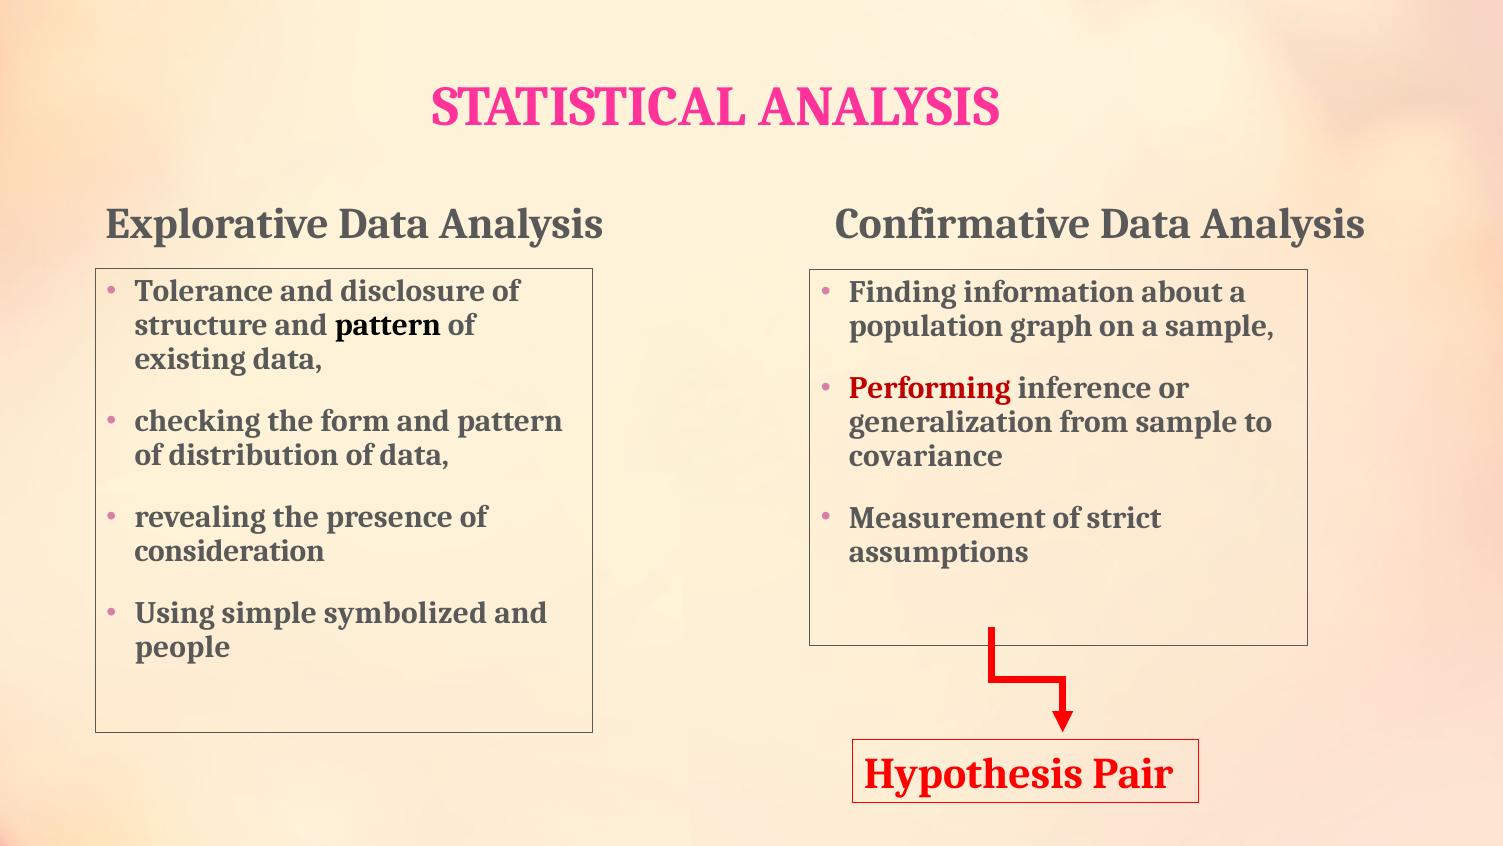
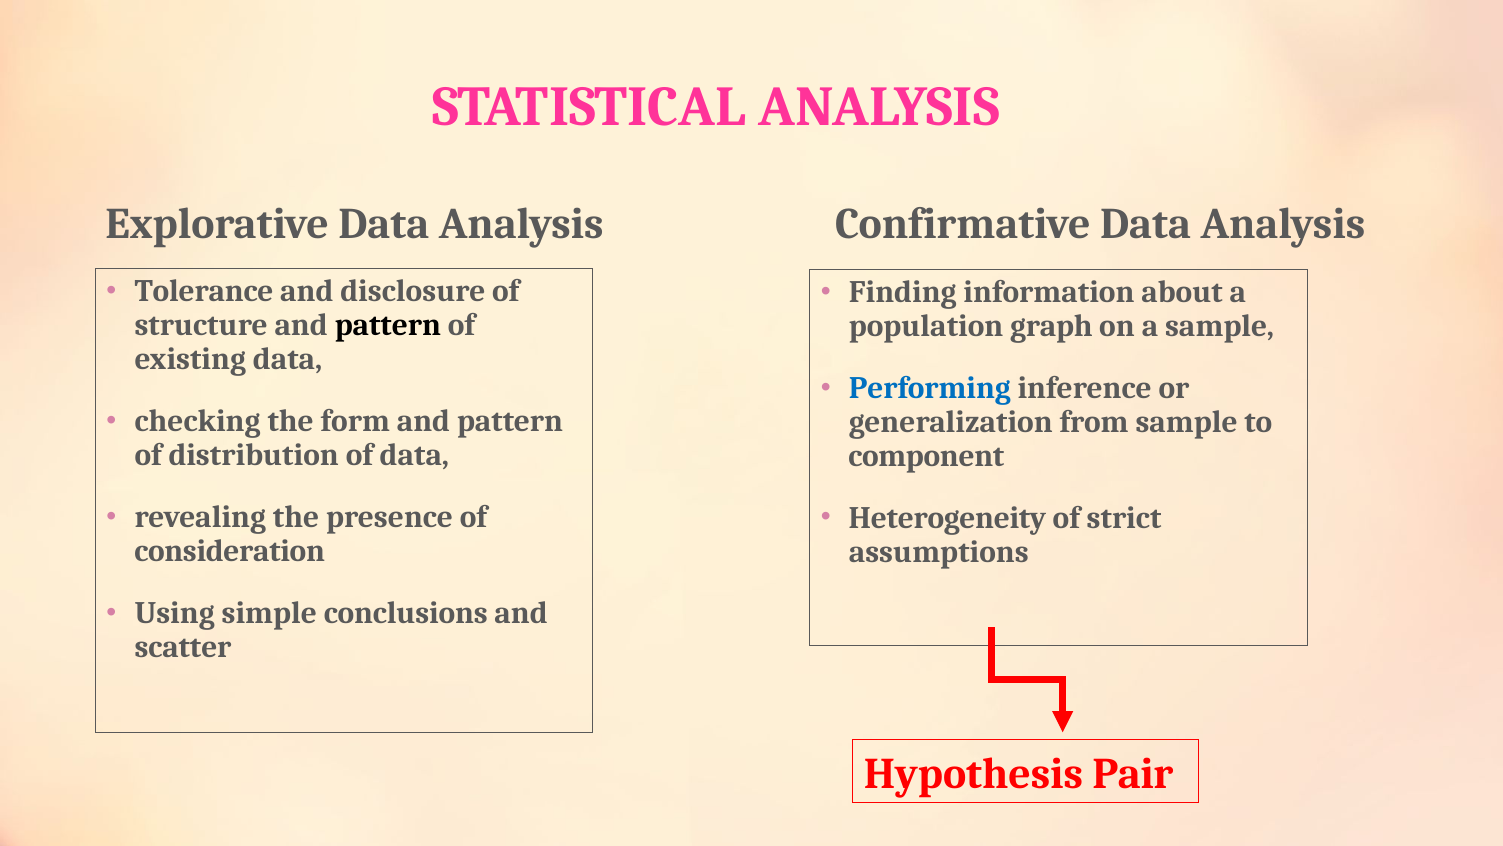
Performing colour: red -> blue (930, 388)
covariance: covariance -> component (926, 456)
Measurement: Measurement -> Heterogeneity (948, 518)
symbolized: symbolized -> conclusions (406, 613)
people: people -> scatter (183, 647)
